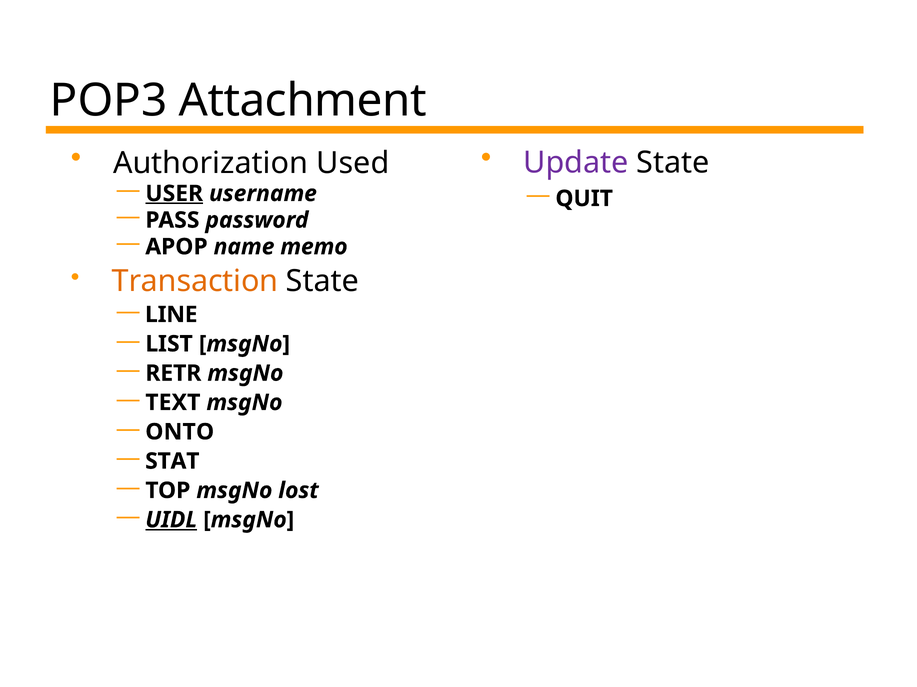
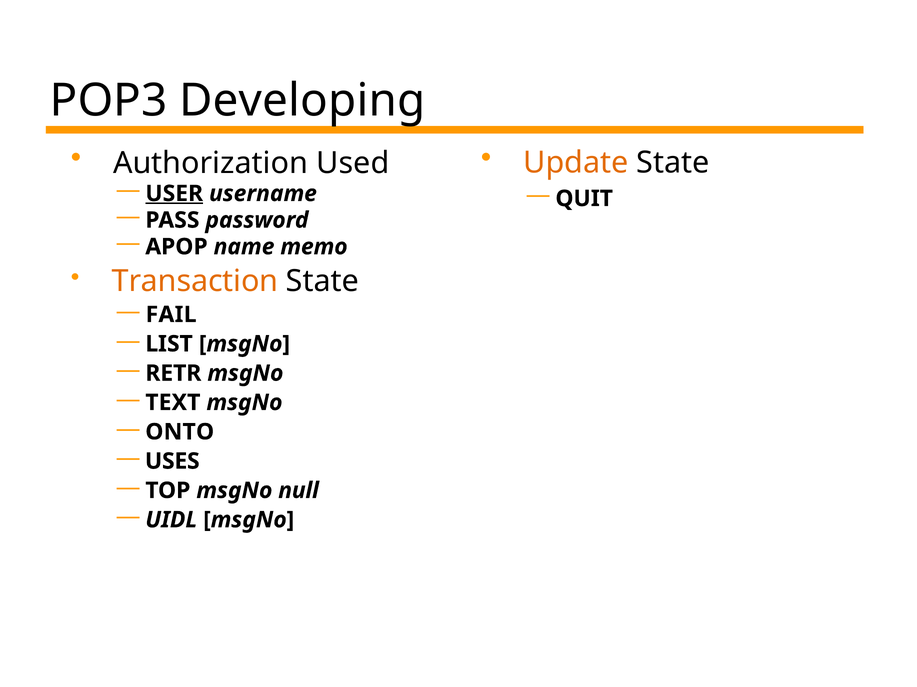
Attachment: Attachment -> Developing (302, 101)
Update colour: purple -> orange (576, 163)
LINE: LINE -> FAIL (171, 315)
STAT: STAT -> USES (172, 462)
lost: lost -> null (299, 491)
UIDL underline: present -> none (171, 520)
